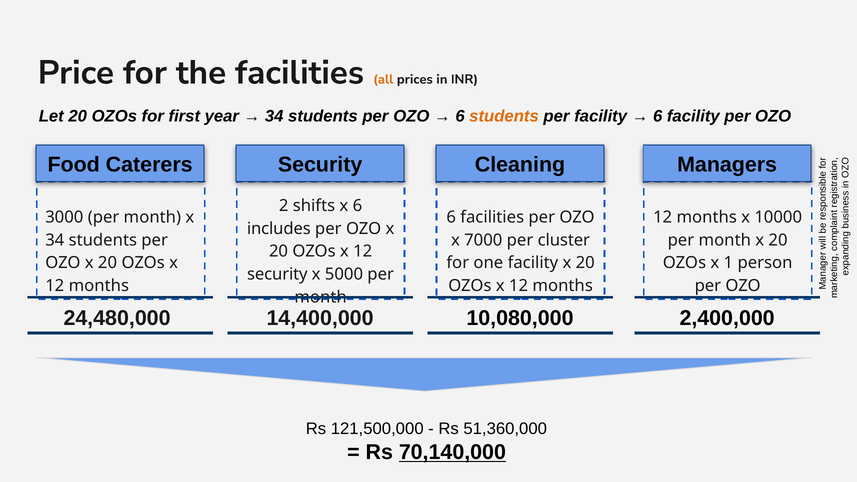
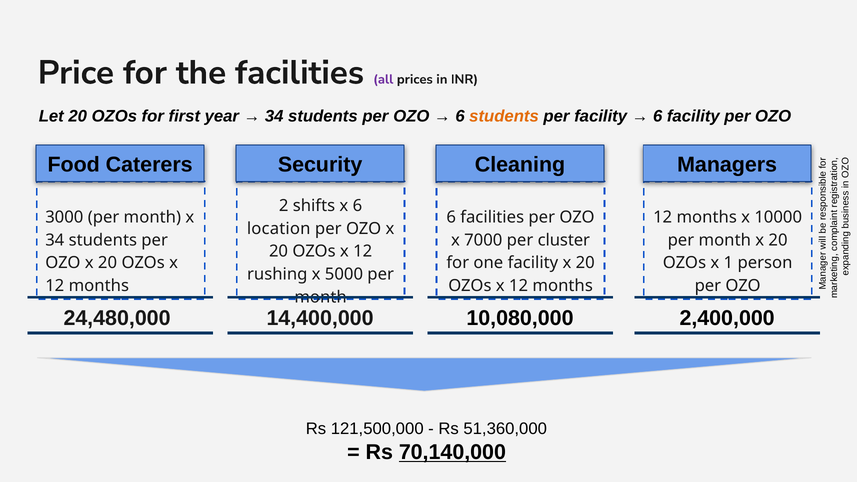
all colour: orange -> purple (383, 79)
includes: includes -> location (279, 229)
security: security -> rushing (277, 275)
